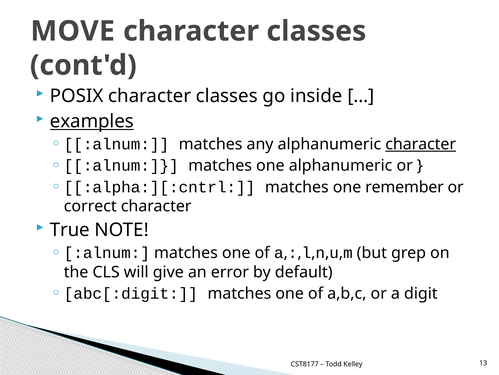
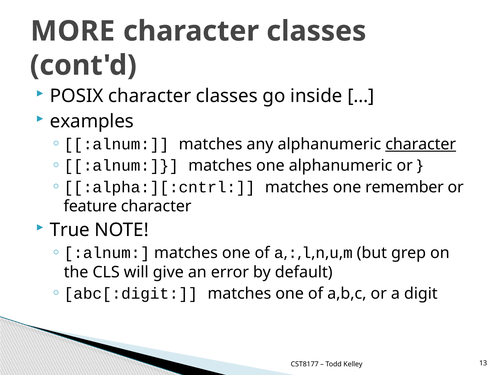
MOVE: MOVE -> MORE (73, 31)
examples underline: present -> none (92, 121)
correct: correct -> feature (90, 206)
